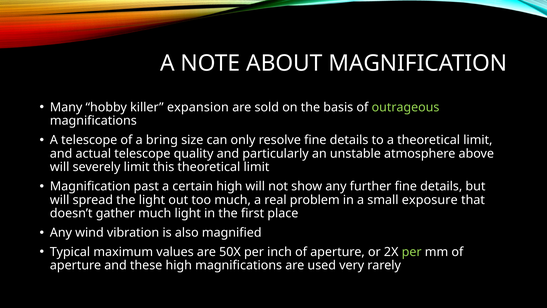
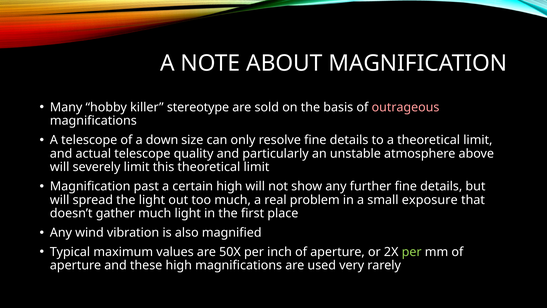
expansion: expansion -> stereotype (198, 107)
outrageous colour: light green -> pink (406, 107)
bring: bring -> down (162, 140)
